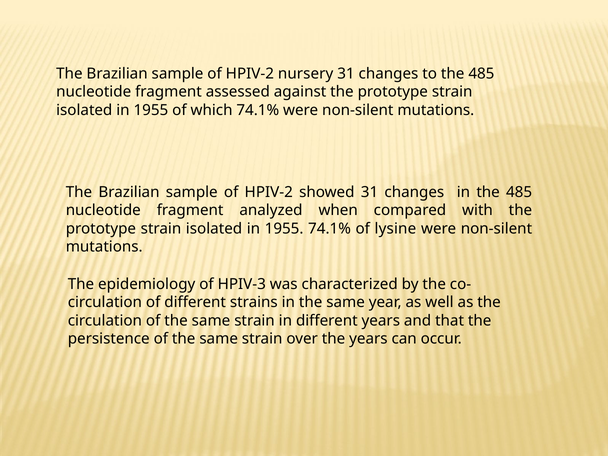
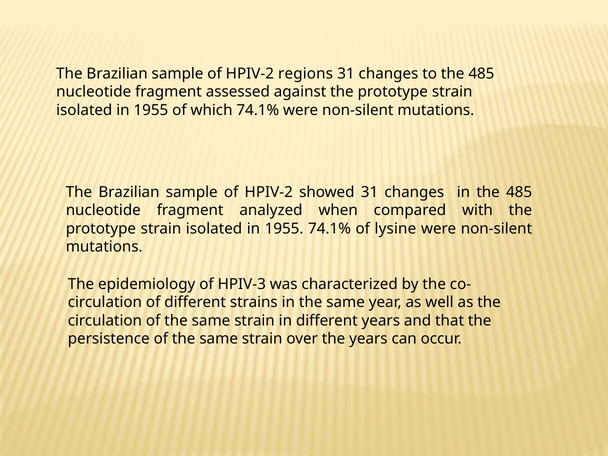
nursery: nursery -> regions (306, 74)
